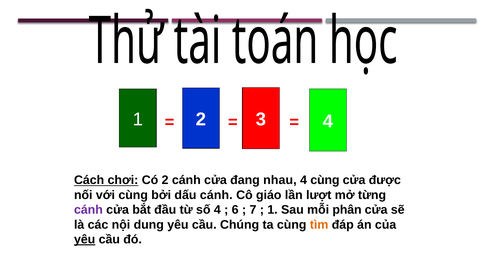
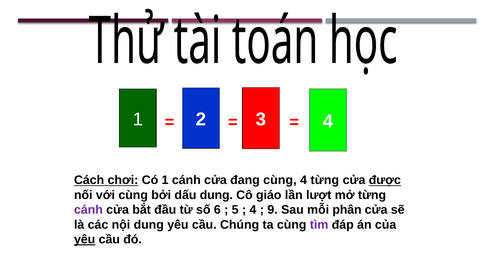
Có 2: 2 -> 1 (165, 180)
đang nhau: nhau -> cùng (280, 180)
4 cùng: cùng -> từng (325, 180)
được underline: none -> present (385, 180)
dấu cánh: cánh -> dung (216, 195)
số 4: 4 -> 6 (217, 210)
6: 6 -> 5 (235, 210)
7: 7 -> 4 (253, 210)
1: 1 -> 9 (272, 210)
tìm colour: orange -> purple (319, 225)
